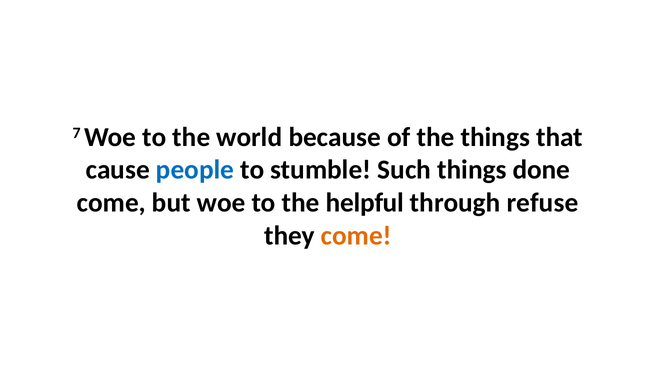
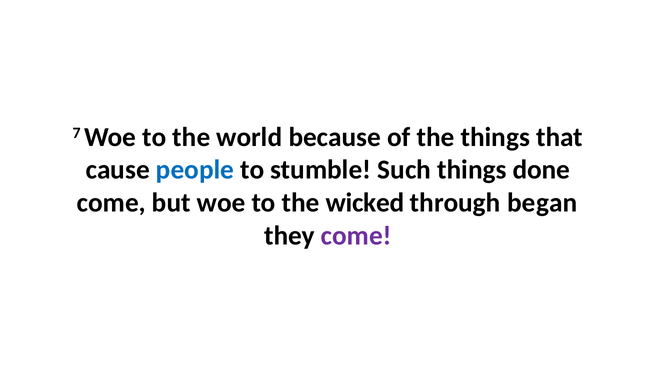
helpful: helpful -> wicked (365, 203)
refuse: refuse -> began (542, 203)
come colour: orange -> purple (356, 236)
